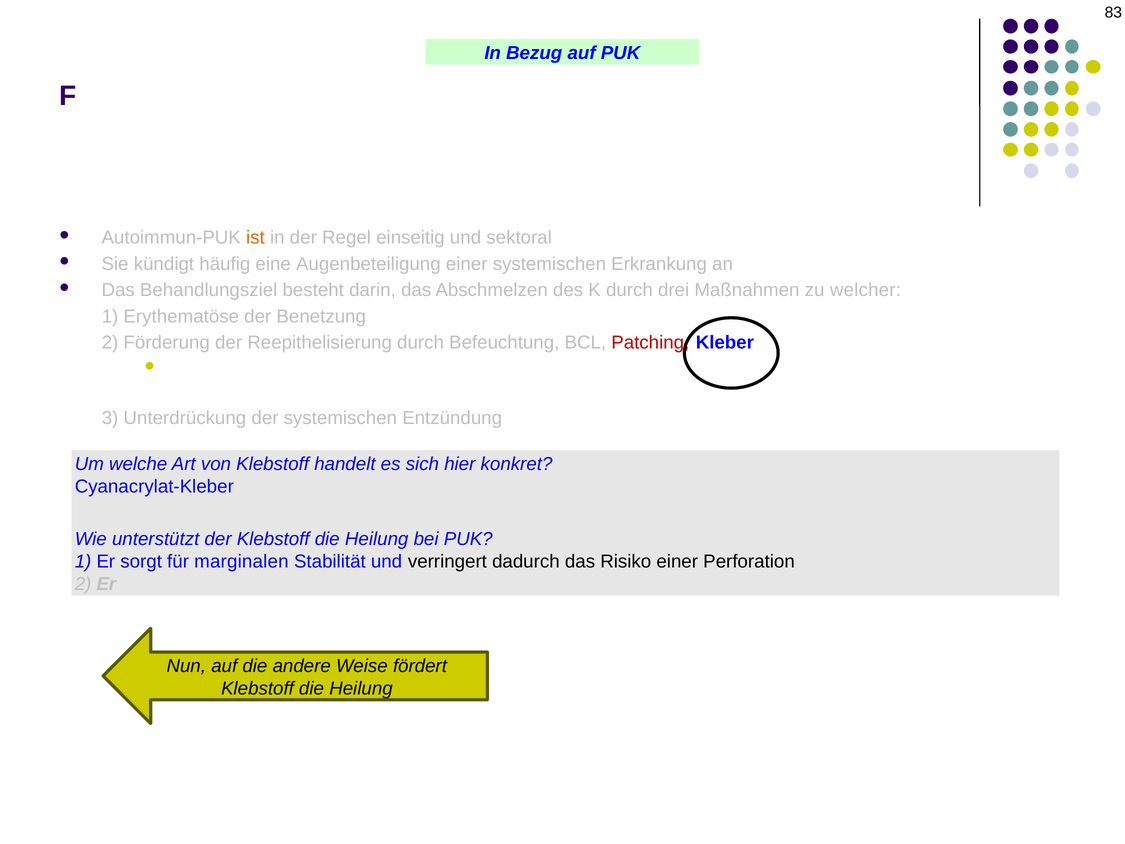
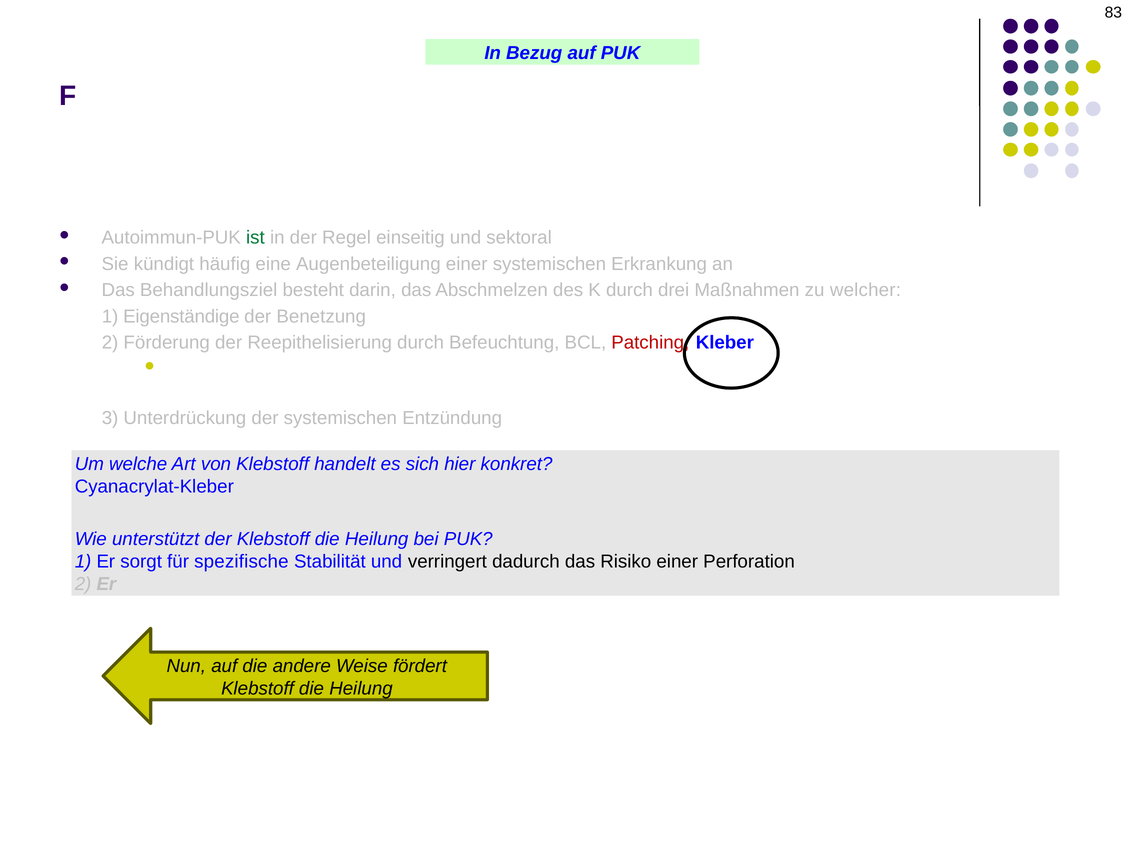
ist colour: orange -> green (255, 238)
Erythematöse: Erythematöse -> Eigenständige (181, 316)
marginalen: marginalen -> spezifische (241, 562)
